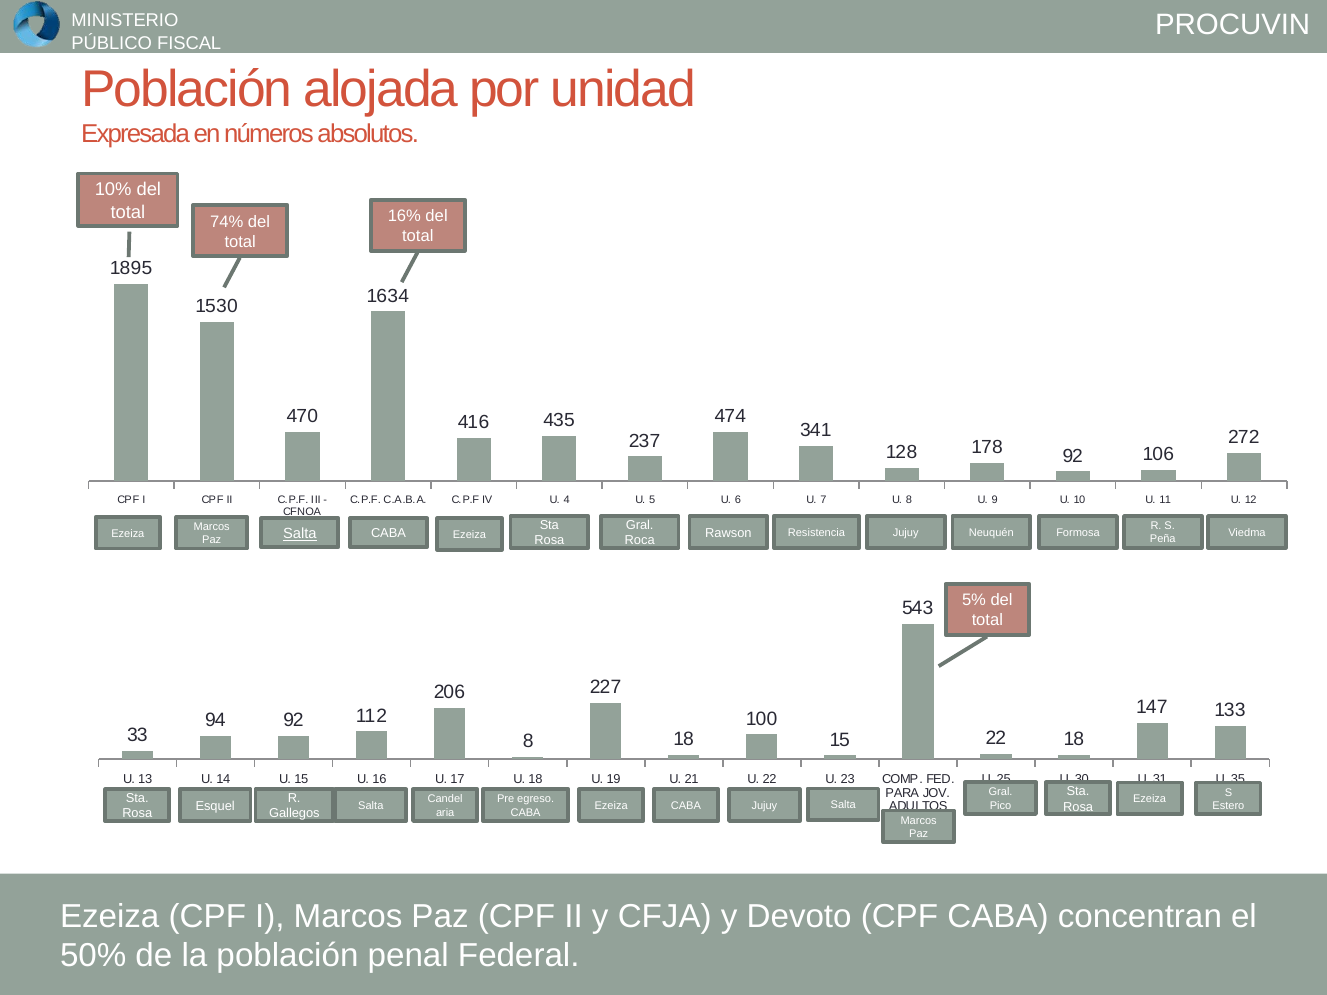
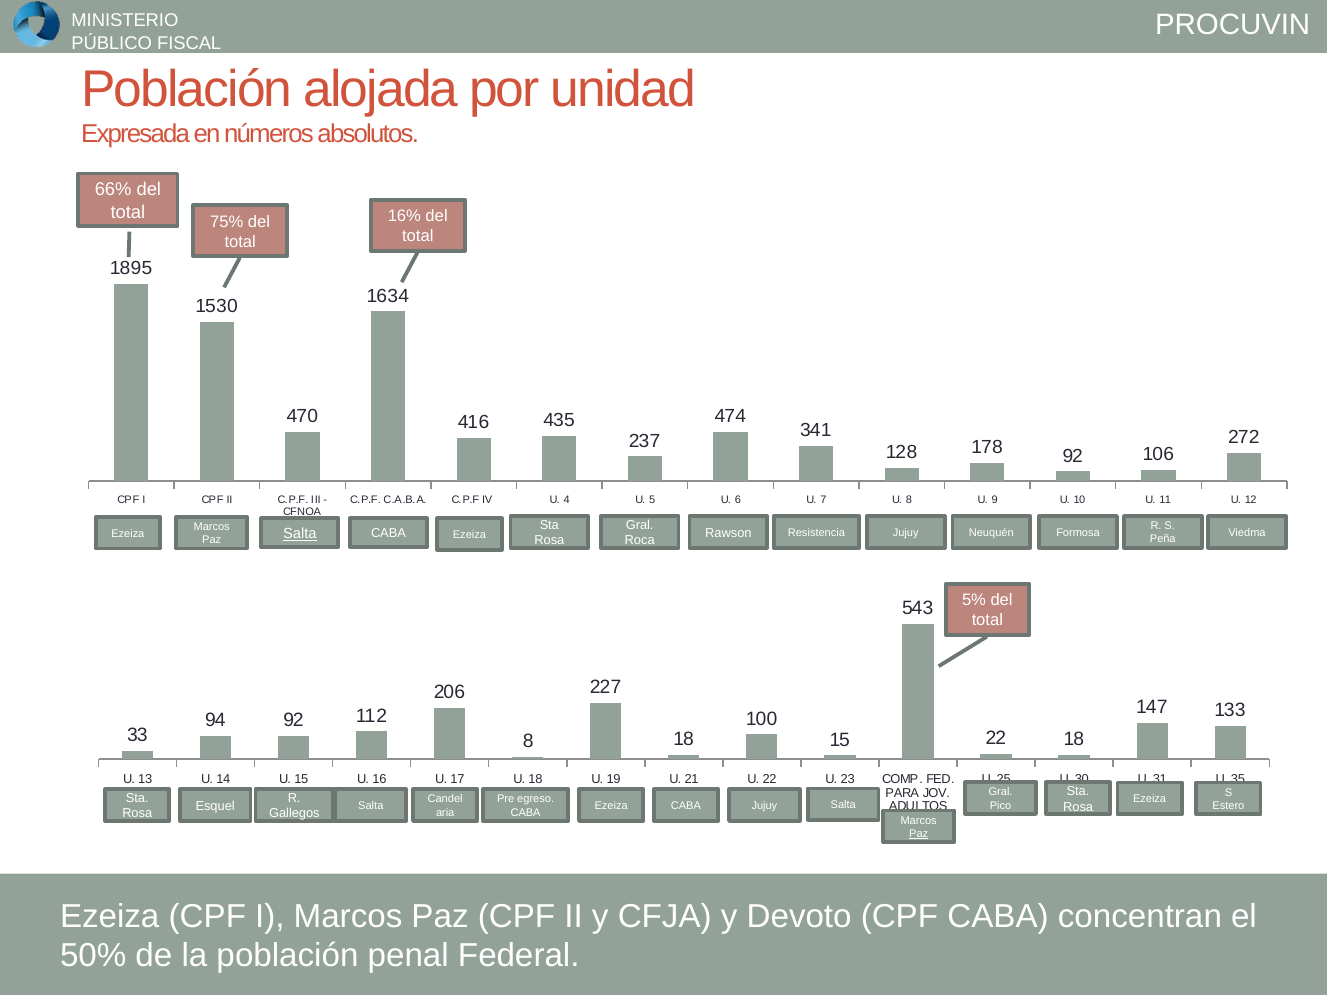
10%: 10% -> 66% (113, 190)
74%: 74% -> 75% (227, 222)
Paz underline: none -> present (919, 834)
